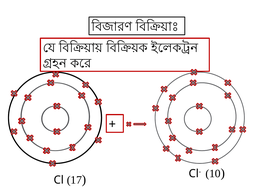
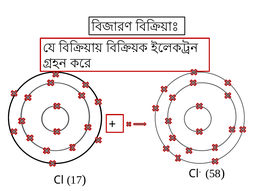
10: 10 -> 58 (213, 174)
